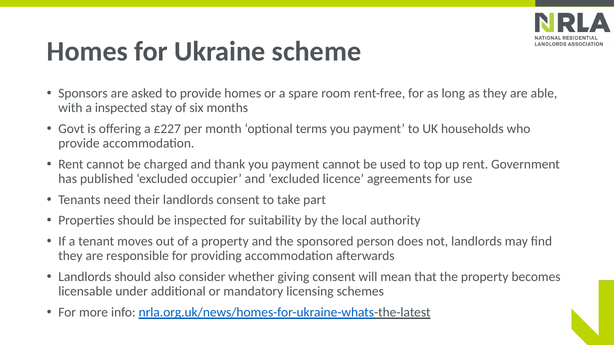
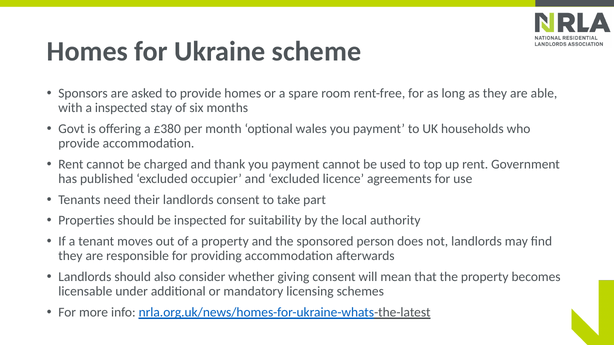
£227: £227 -> £380 (167, 129)
terms: terms -> wales (311, 129)
